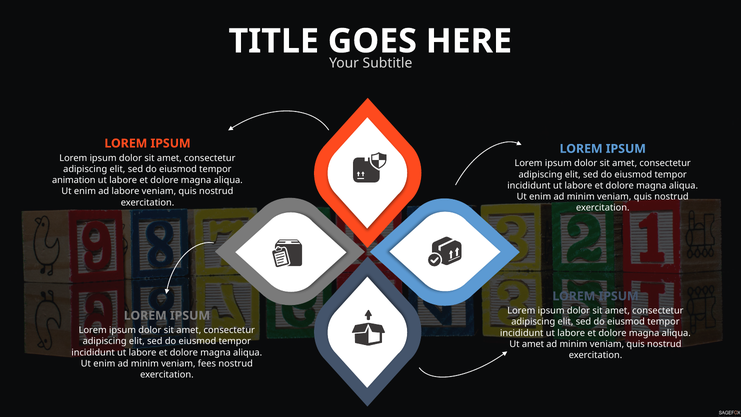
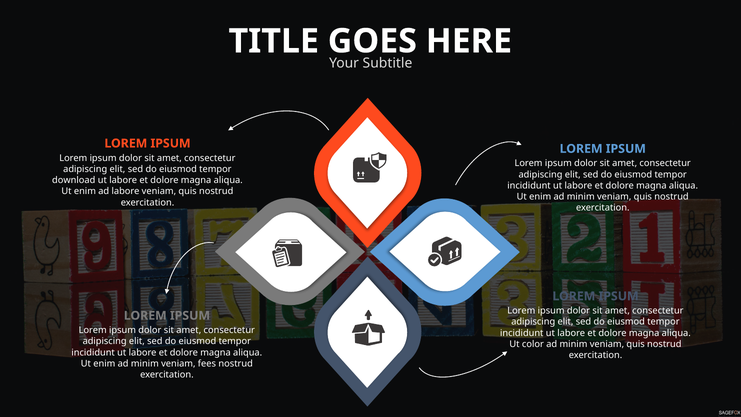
animation: animation -> download (74, 180)
Ut amet: amet -> color (533, 344)
